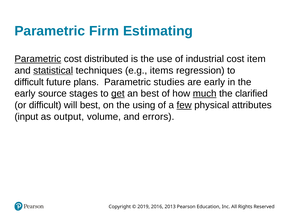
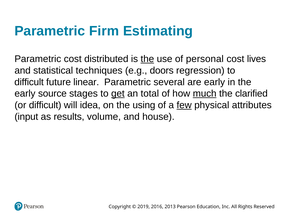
Parametric underline: present -> none (38, 59)
the underline: none -> present (147, 59)
industrial: industrial -> personal (205, 59)
item: item -> lives (256, 59)
statistical underline: present -> none (53, 71)
items: items -> doors (162, 71)
plans: plans -> linear (86, 82)
studies: studies -> several (169, 82)
an best: best -> total (150, 94)
will best: best -> idea (90, 105)
output: output -> results (69, 117)
errors: errors -> house (158, 117)
